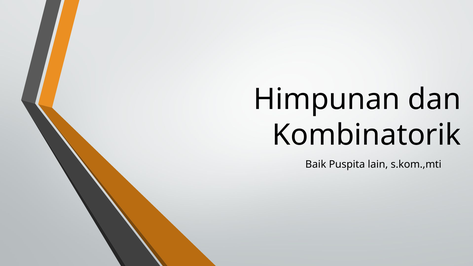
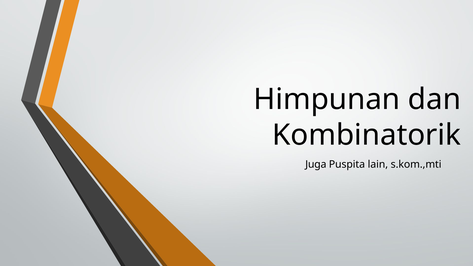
Baik: Baik -> Juga (316, 164)
